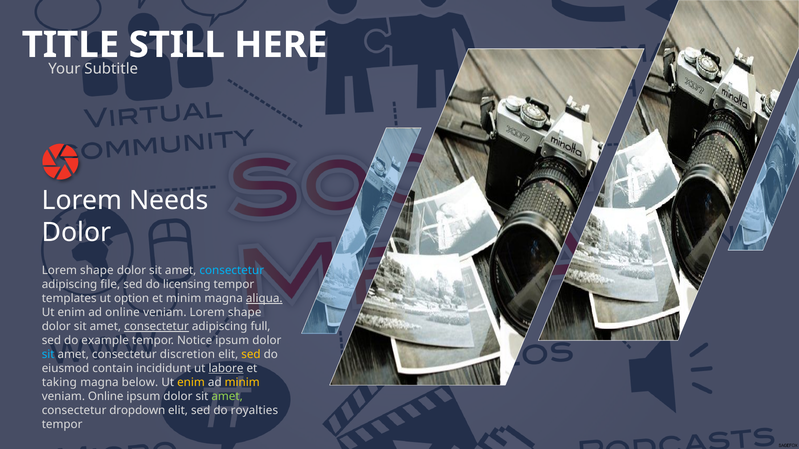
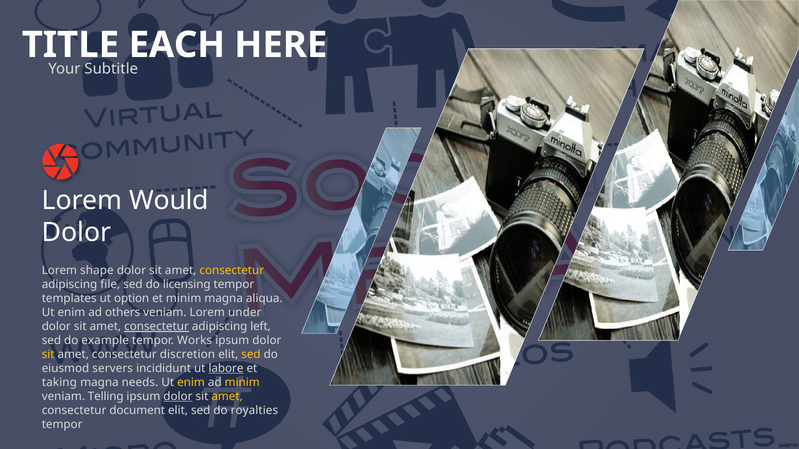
STILL: STILL -> EACH (177, 45)
Needs: Needs -> Would (169, 201)
consectetur colour: light blue -> yellow (232, 271)
aliqua underline: present -> none (264, 299)
ad online: online -> others (123, 313)
veniam Lorem shape: shape -> under (245, 313)
full: full -> left (261, 327)
Notice: Notice -> Works (195, 341)
sit colour: light blue -> yellow (48, 355)
contain: contain -> servers (113, 369)
below: below -> needs (140, 383)
veniam Online: Online -> Telling (106, 397)
dolor underline: none -> present (178, 397)
amet colour: light green -> yellow (227, 397)
dropdown: dropdown -> document (137, 411)
